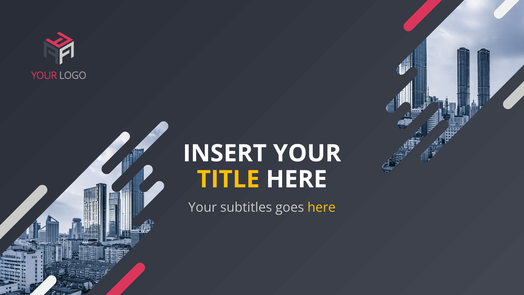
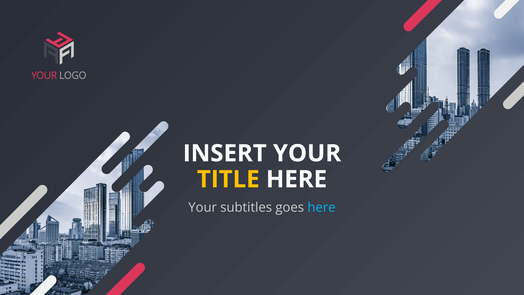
here colour: yellow -> light blue (321, 207)
